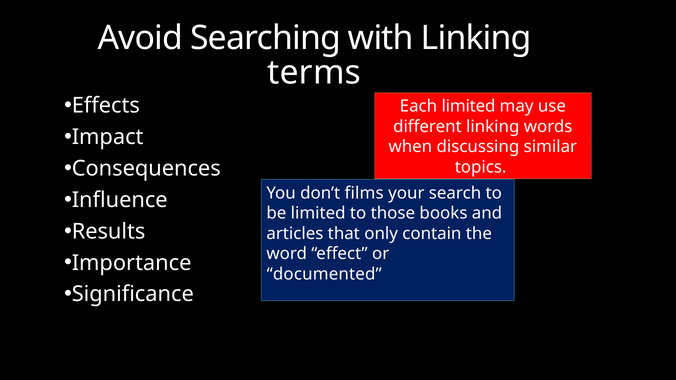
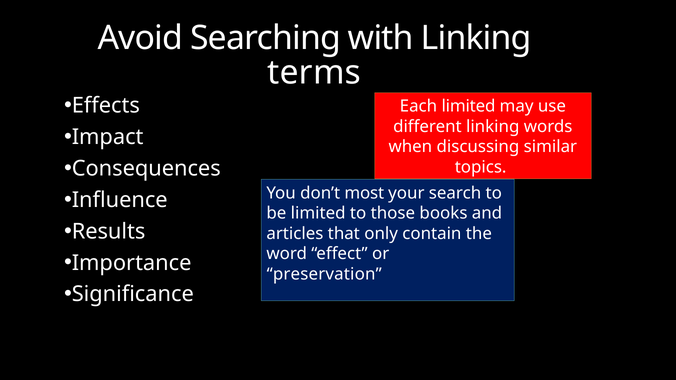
films: films -> most (364, 193)
documented: documented -> preservation (324, 274)
